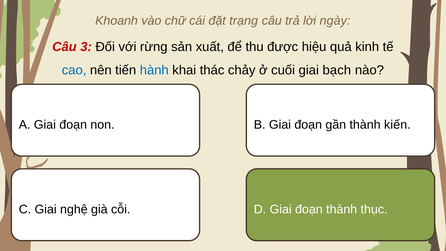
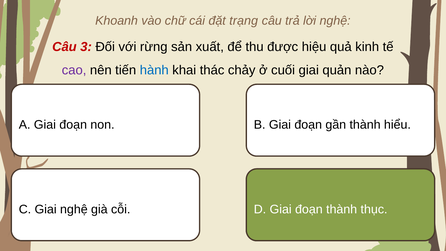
lời ngày: ngày -> nghệ (335, 21)
cao colour: blue -> purple (74, 70)
bạch: bạch -> quản (337, 70)
kiến: kiến -> hiểu (397, 125)
